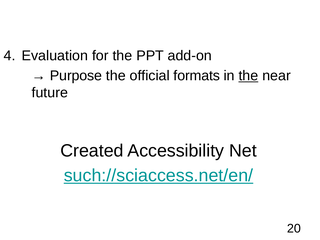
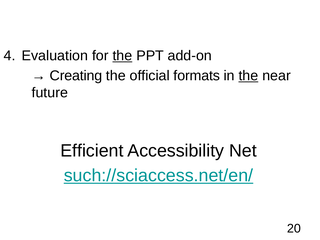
the underline: none -> present (122, 56)
Purpose: Purpose -> Creating (76, 76)
Created: Created -> Efficient (92, 151)
